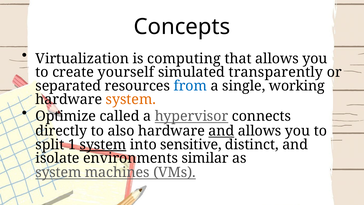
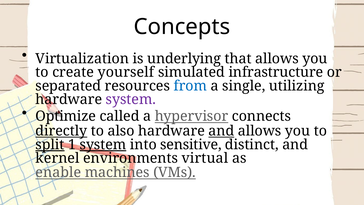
computing: computing -> underlying (184, 59)
transparently: transparently -> infrastructure (276, 72)
working: working -> utilizing (297, 86)
system colour: orange -> purple (131, 99)
directly underline: none -> present (61, 131)
split underline: none -> present (50, 144)
isolate: isolate -> kernel (58, 158)
similar: similar -> virtual (205, 158)
system: system -> enable (58, 172)
